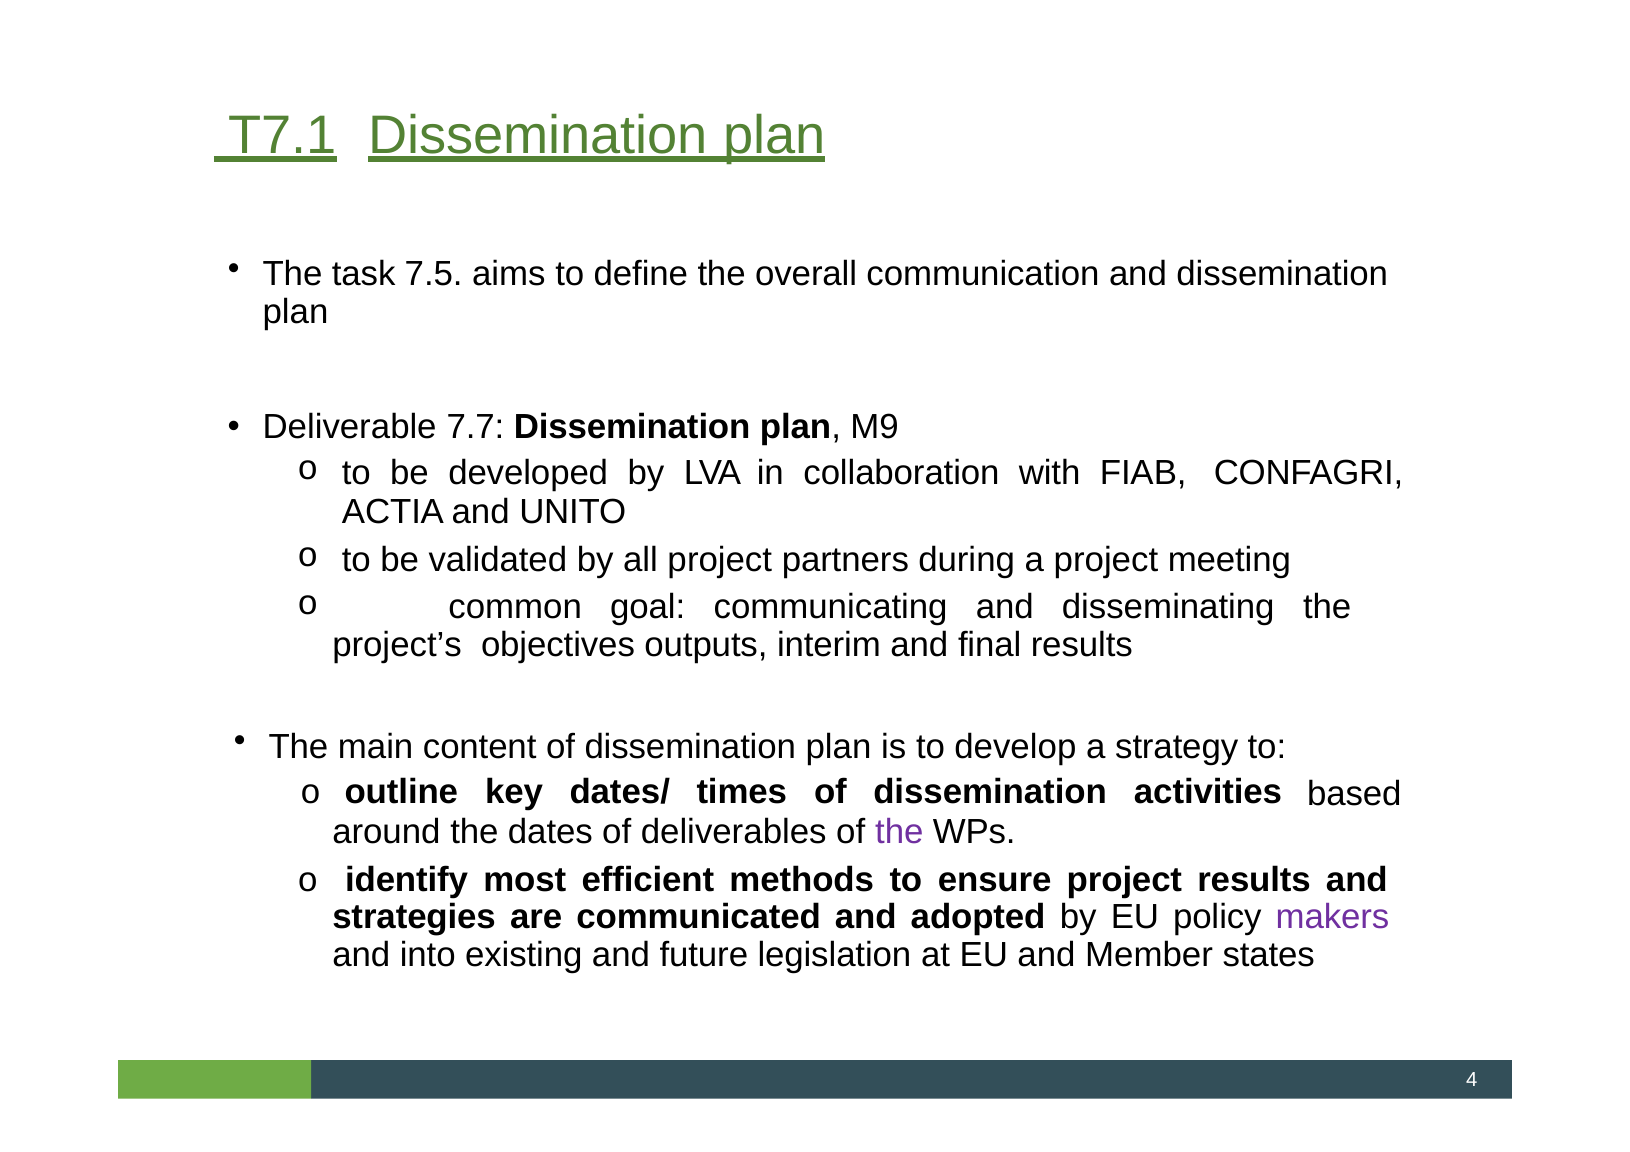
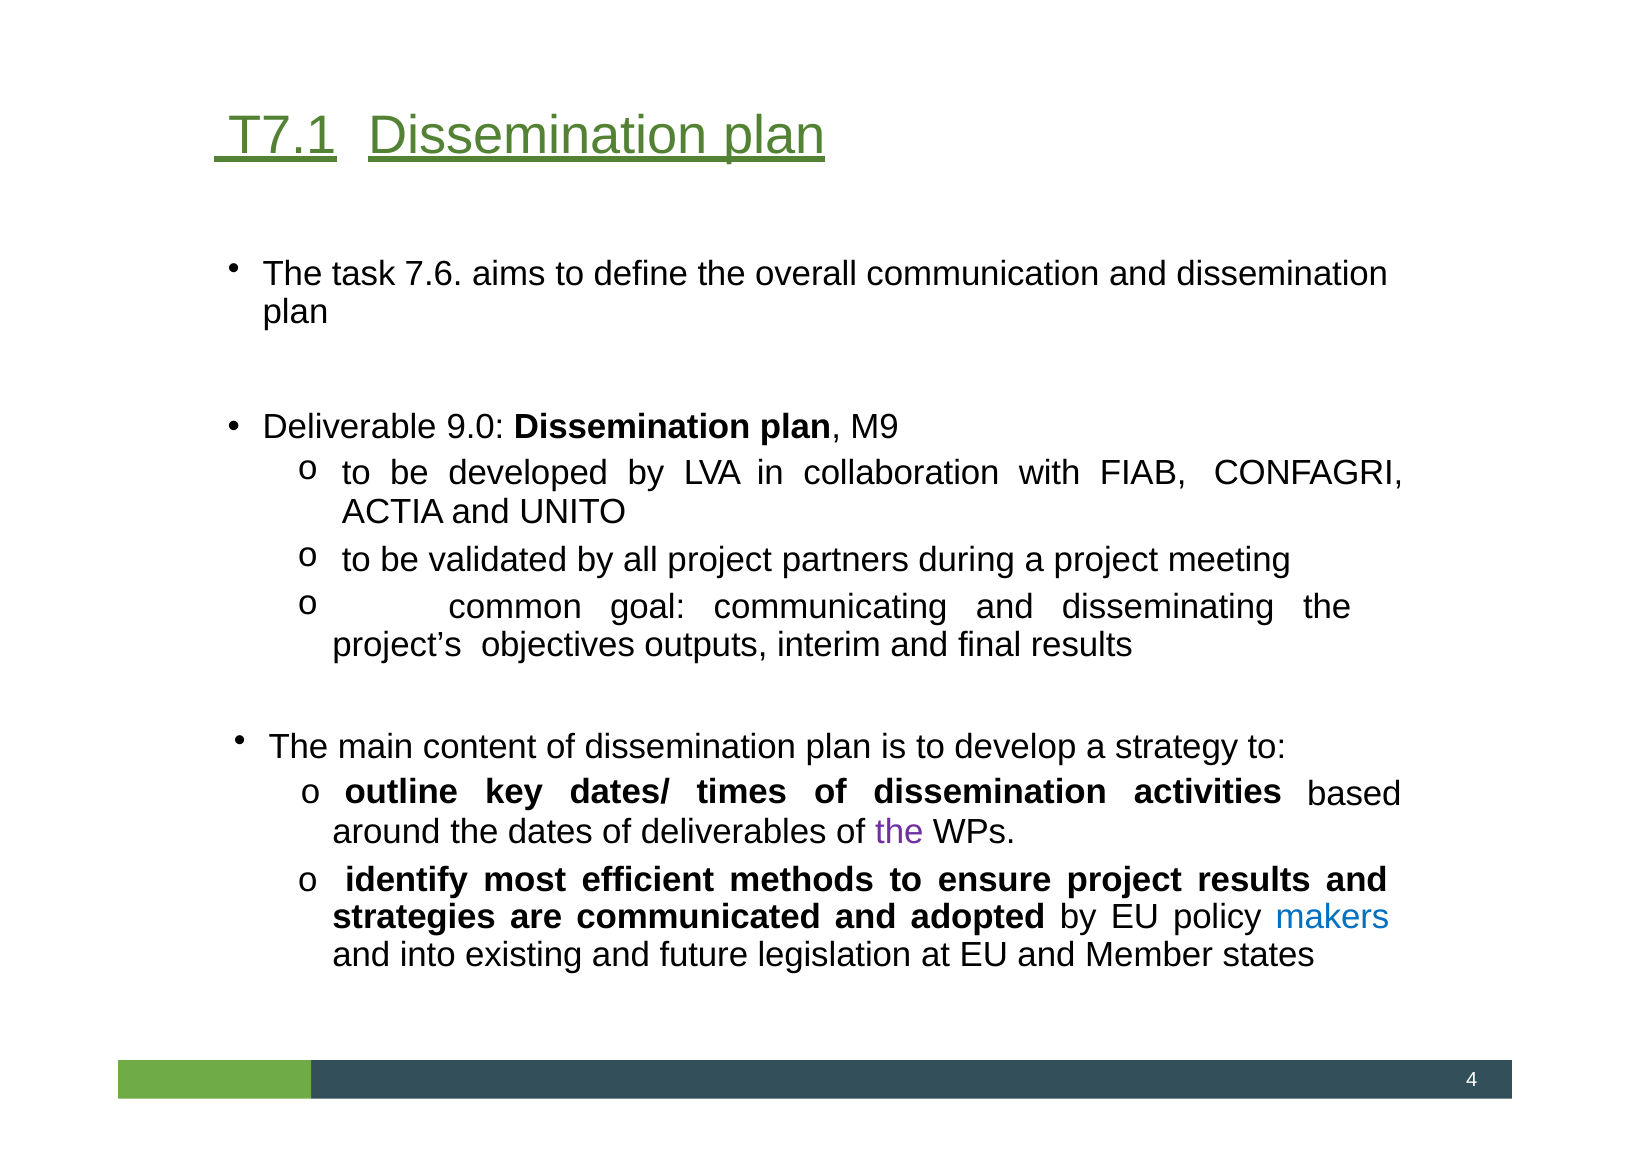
7.5: 7.5 -> 7.6 (434, 274)
7.7: 7.7 -> 9.0 (476, 427)
makers colour: purple -> blue (1332, 917)
